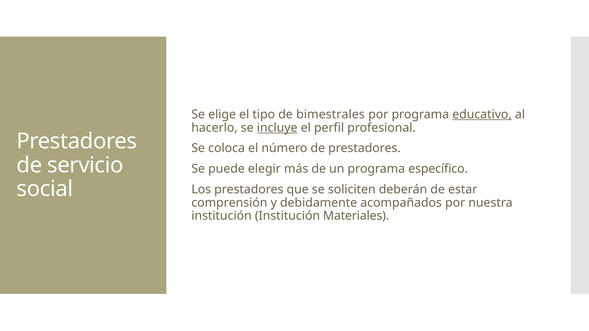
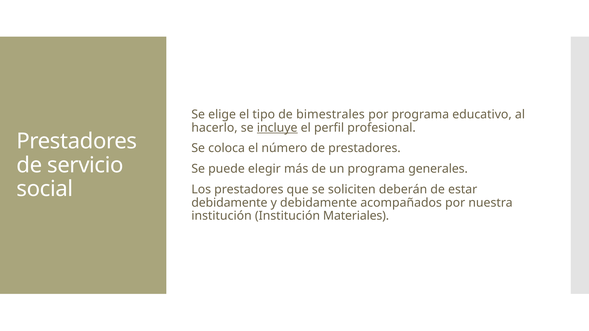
educativo underline: present -> none (482, 115)
específico: específico -> generales (438, 169)
comprensión: comprensión -> debidamente (229, 203)
